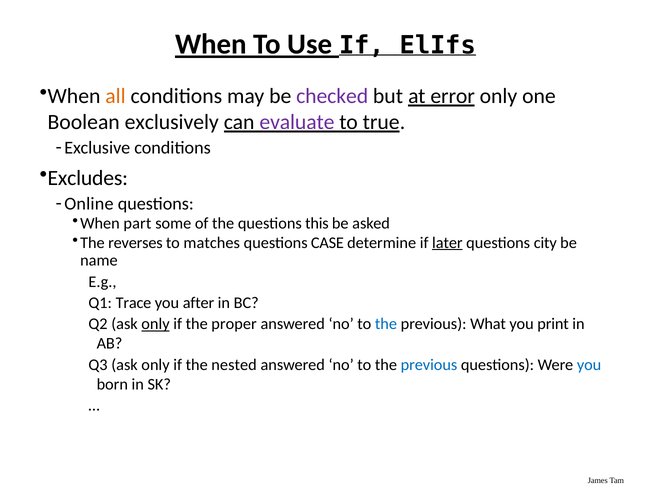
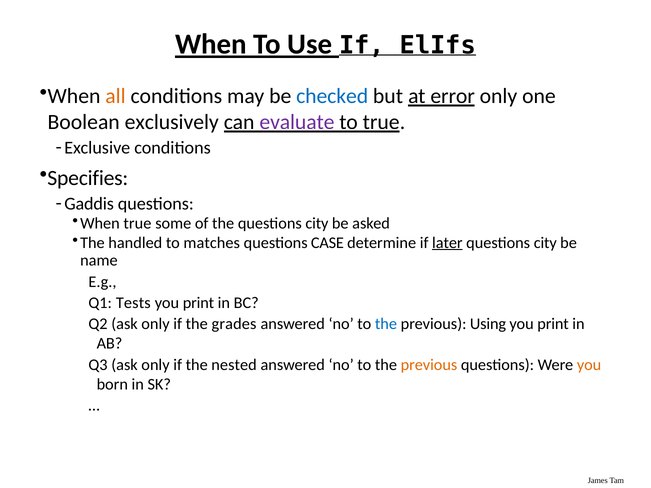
checked colour: purple -> blue (332, 96)
Excludes: Excludes -> Specifies (88, 178)
Online: Online -> Gaddis (89, 204)
When part: part -> true (137, 224)
the questions this: this -> city (317, 224)
reverses: reverses -> handled (135, 243)
Trace: Trace -> Tests (133, 303)
after: after -> print (198, 303)
only underline: present -> none (155, 324)
proper: proper -> grades (234, 324)
What: What -> Using (488, 324)
previous colour: blue -> orange (429, 365)
you colour: blue -> orange (589, 365)
